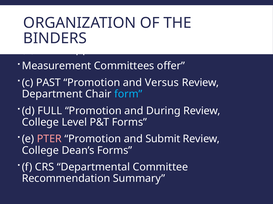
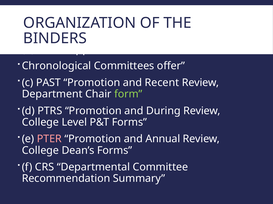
Measurement: Measurement -> Chronological (56, 66)
Versus: Versus -> Recent (162, 83)
form colour: light blue -> light green (128, 94)
FULL: FULL -> PTRS (50, 111)
Submit: Submit -> Annual (163, 139)
